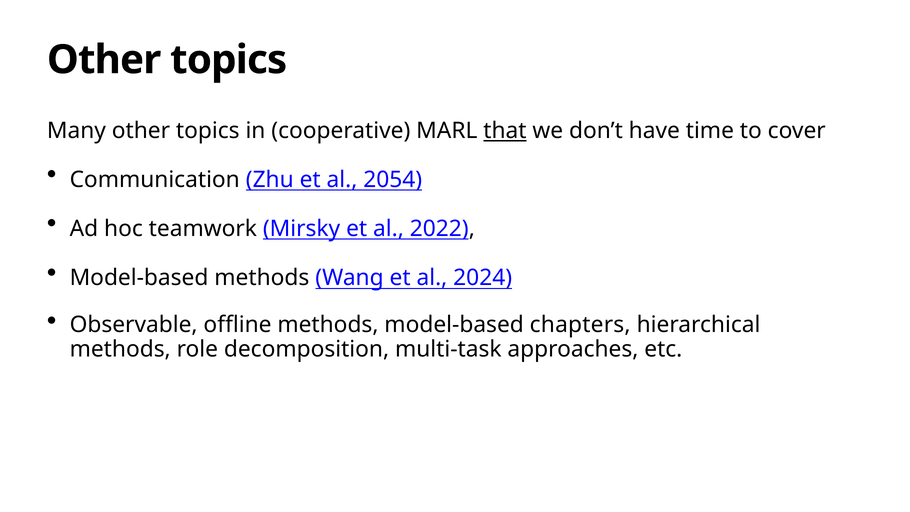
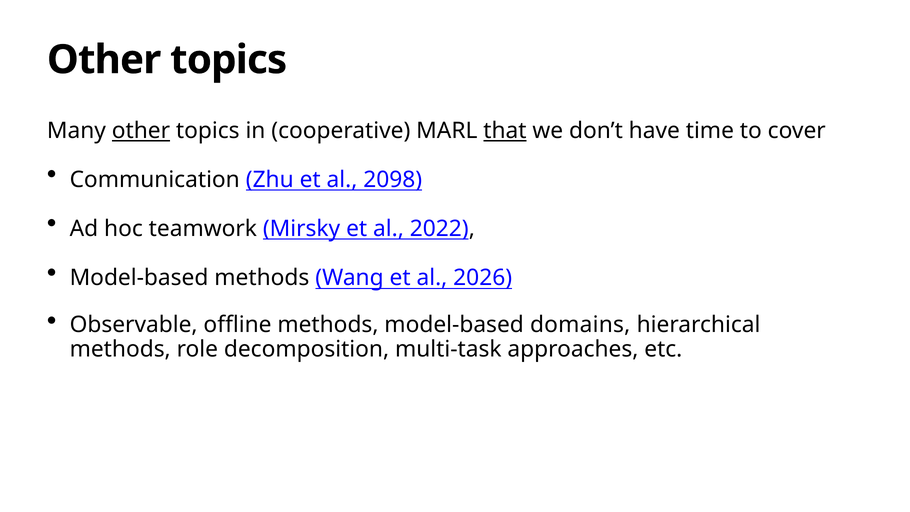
other underline: none -> present (141, 131)
2054: 2054 -> 2098 (393, 179)
2024: 2024 -> 2026 (483, 278)
chapters: chapters -> domains (580, 324)
